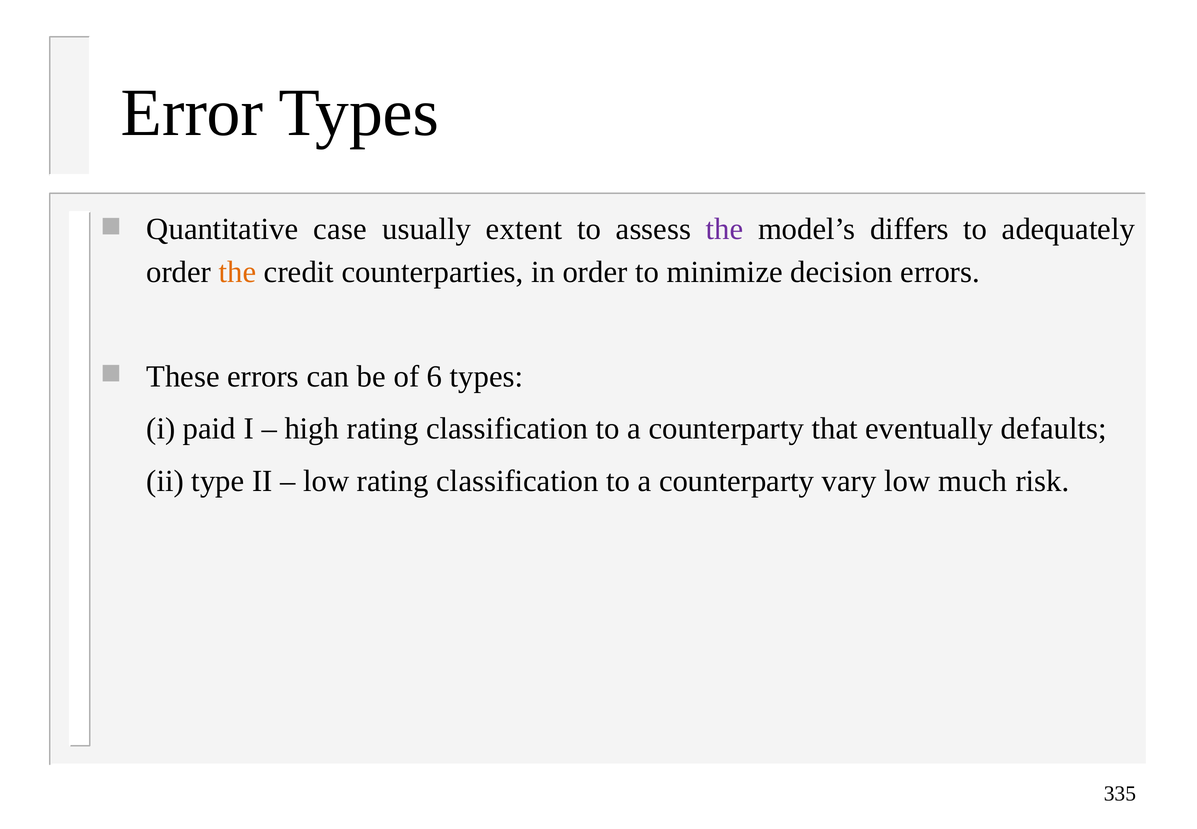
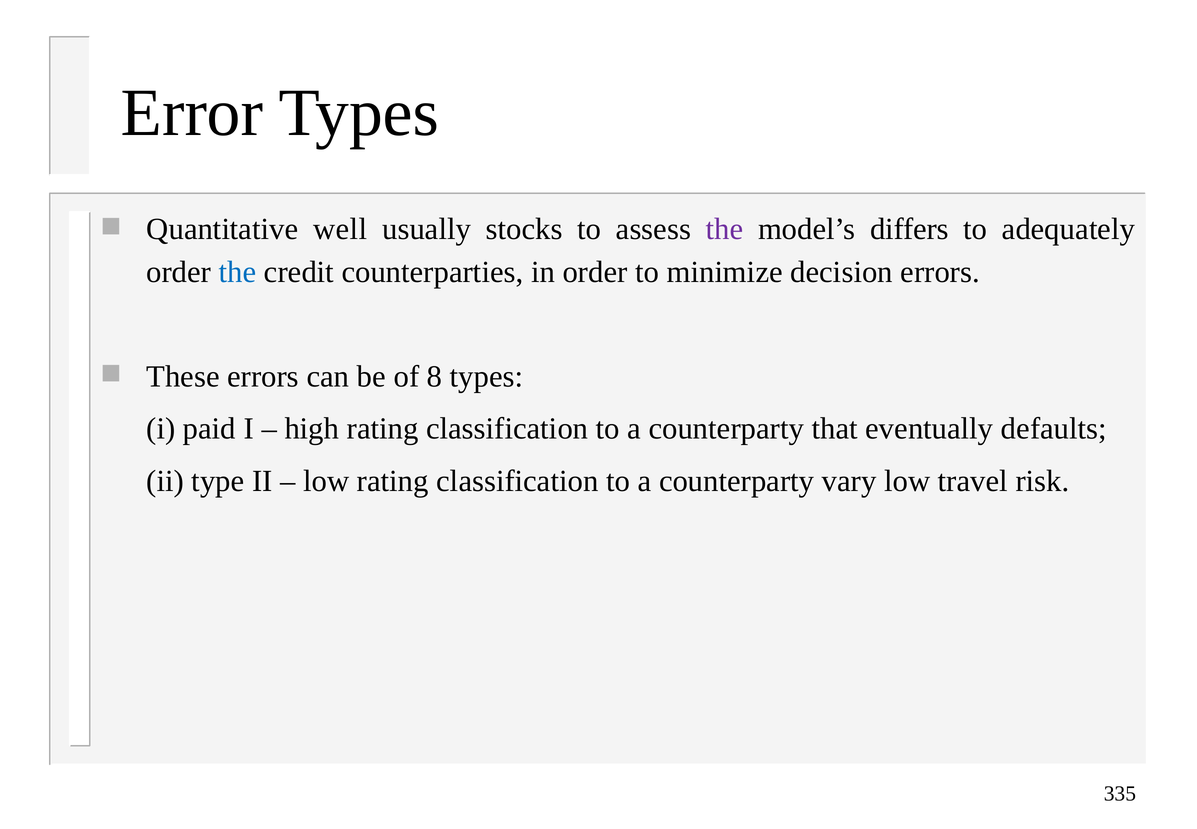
case: case -> well (340, 229)
extent: extent -> stocks (524, 229)
the colour: orange -> blue (238, 272)
6: 6 -> 8 (435, 376)
much: much -> travel (973, 481)
